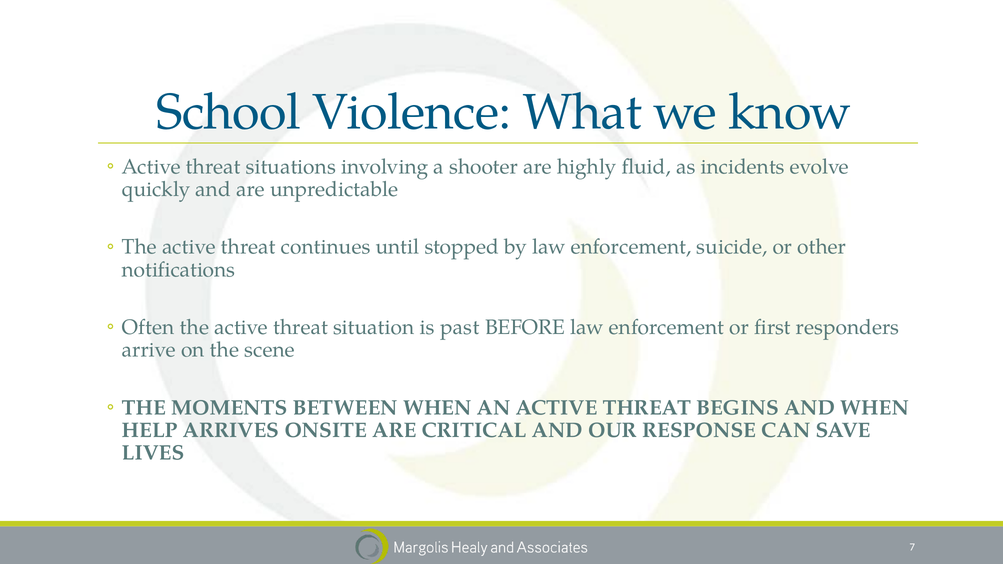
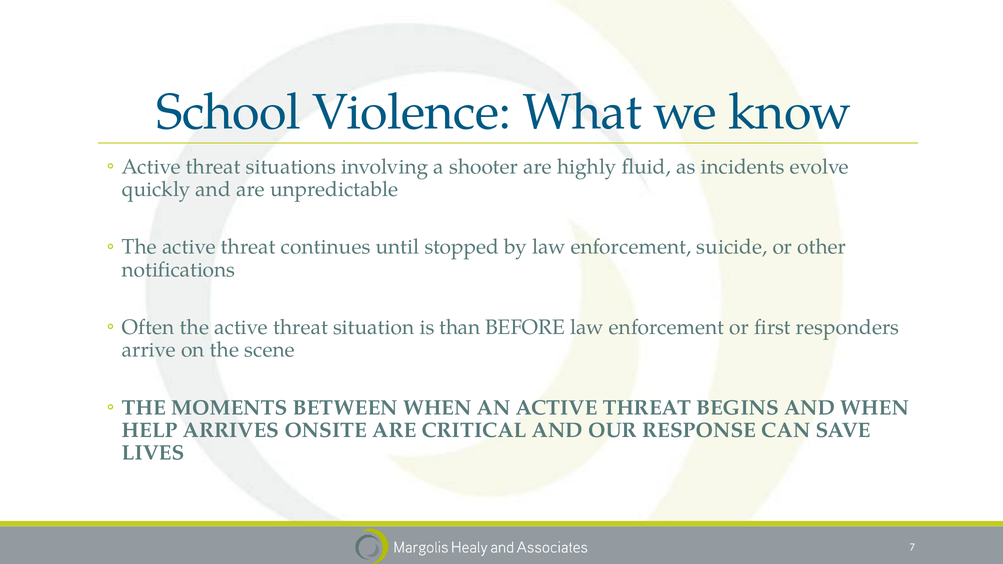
past: past -> than (460, 327)
